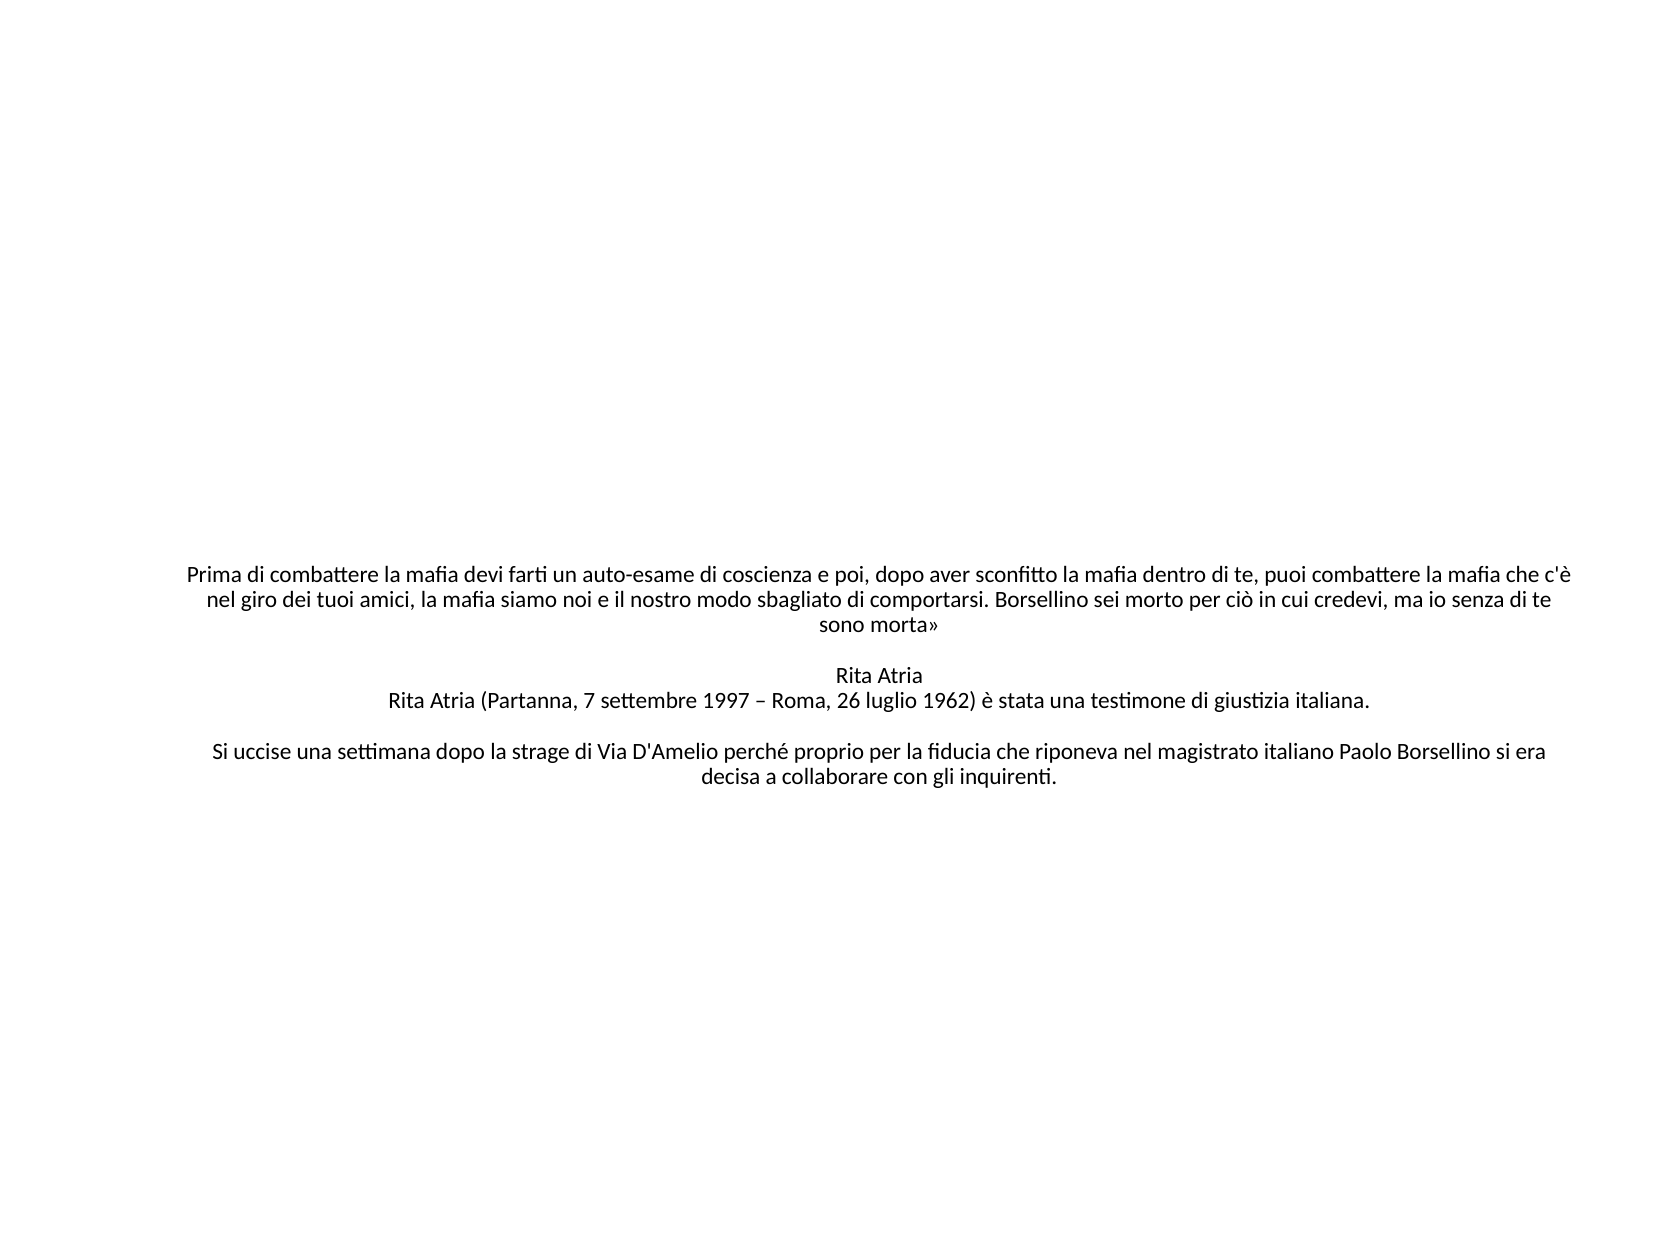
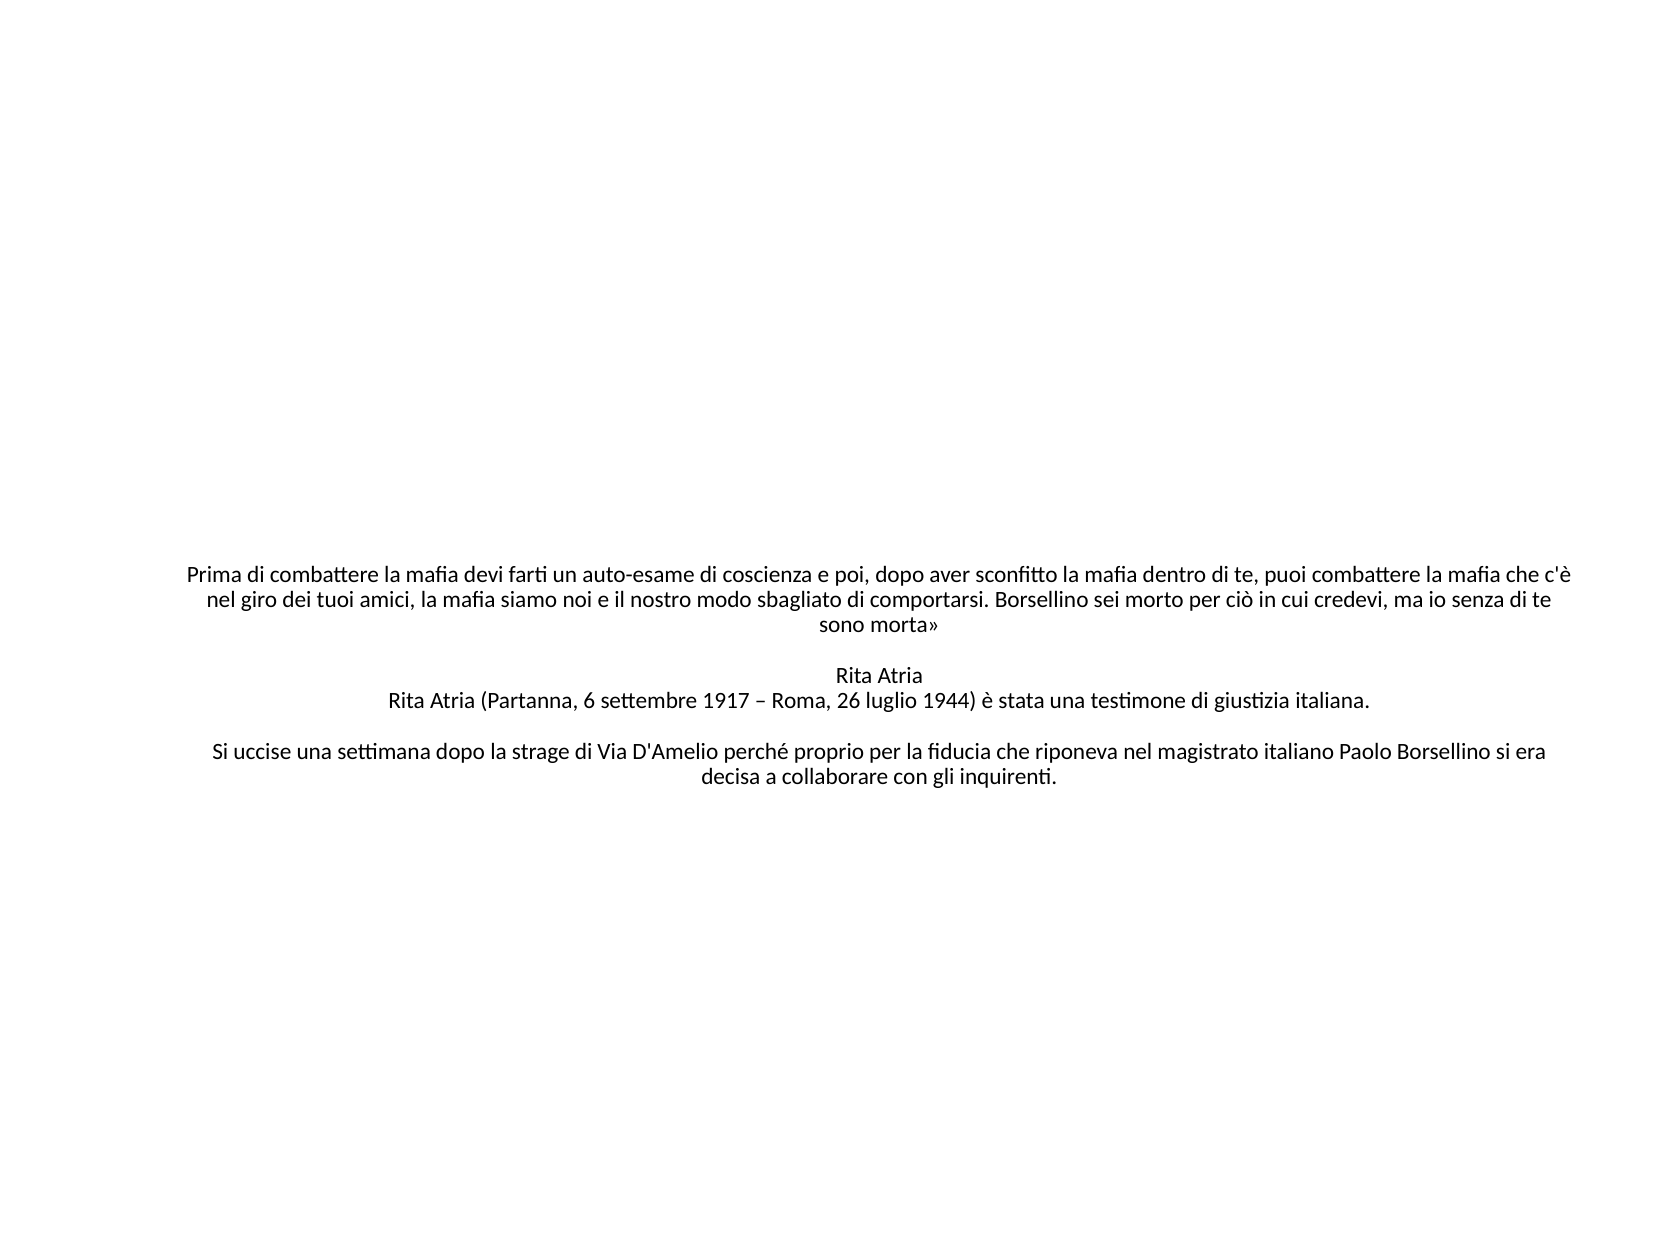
7: 7 -> 6 (589, 701)
1997: 1997 -> 1917 (726, 701)
1962: 1962 -> 1944 (949, 701)
